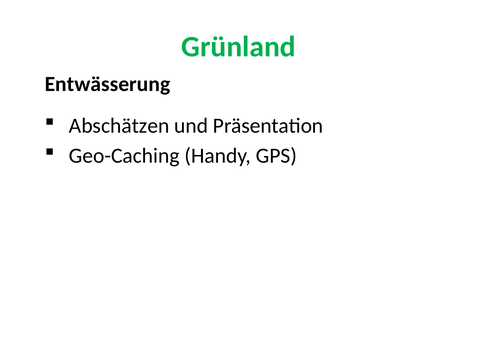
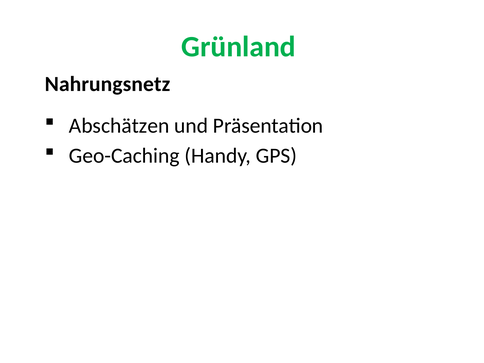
Entwässerung: Entwässerung -> Nahrungsnetz (108, 84)
